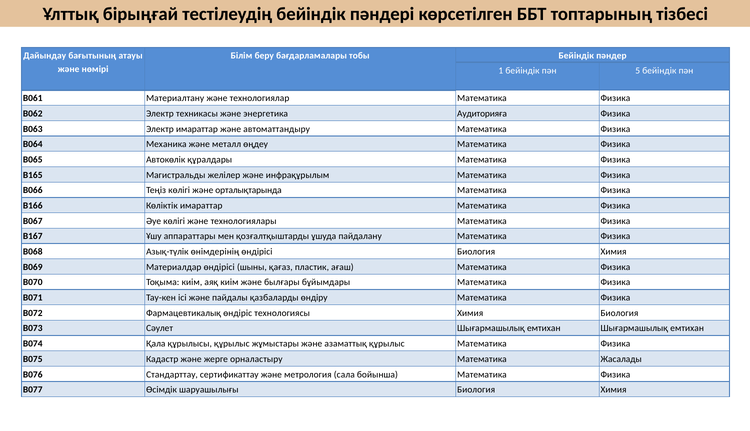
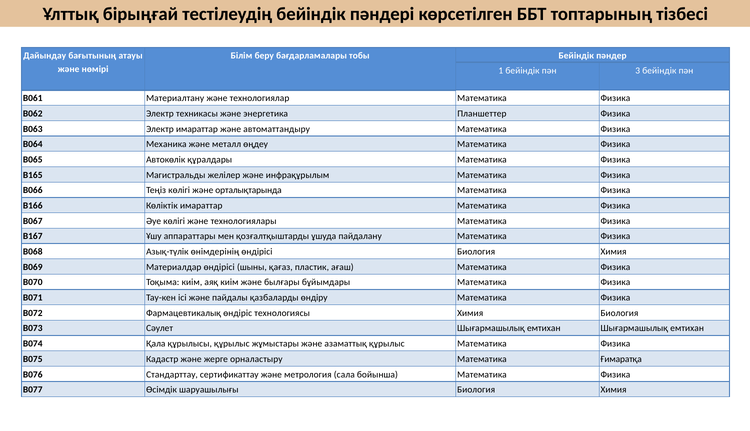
5: 5 -> 3 (638, 71)
Аудиторияға: Аудиторияға -> Планшеттер (482, 114)
Жасалады: Жасалады -> Ғимаратқа (621, 359)
